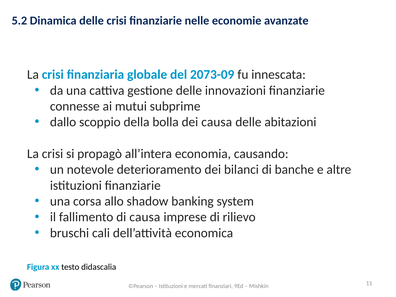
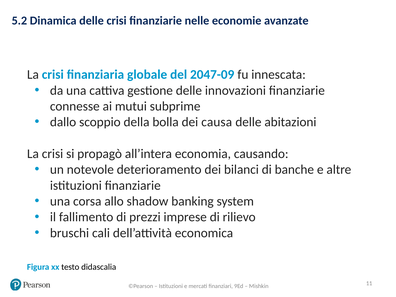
2073-09: 2073-09 -> 2047-09 (212, 75)
di causa: causa -> prezzi (145, 217)
